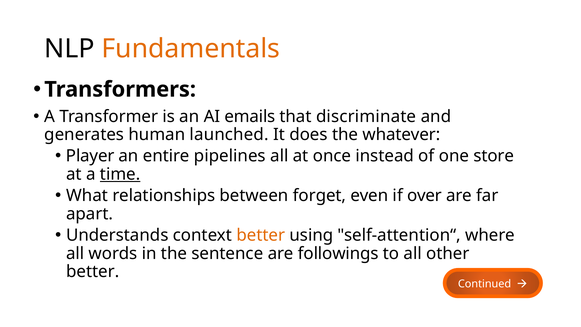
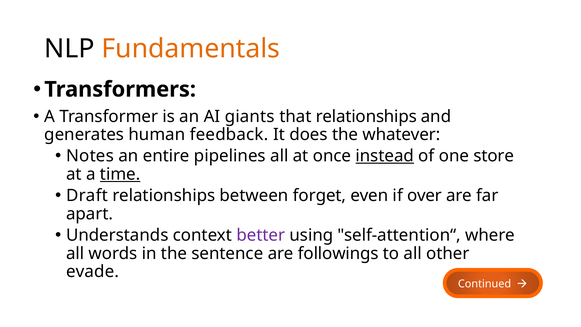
emails: emails -> giants (250, 116)
that discriminate: discriminate -> relationships (366, 116)
launched: launched -> feedback (229, 135)
Player: Player -> Notes (90, 156)
instead underline: none -> present (385, 156)
What: What -> Draft (87, 195)
better colour: orange -> purple (261, 235)
better: better -> evade (93, 272)
